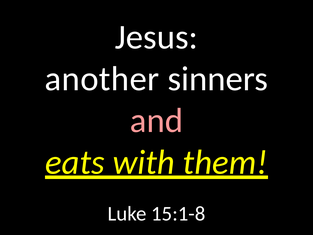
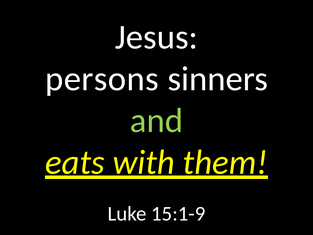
another: another -> persons (102, 79)
and colour: pink -> light green (156, 120)
15:1-8: 15:1-8 -> 15:1-9 (178, 214)
